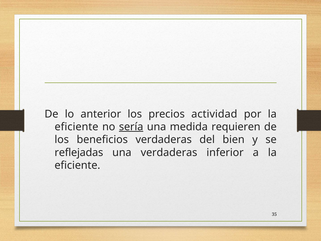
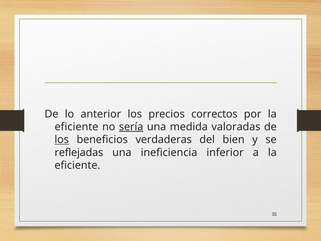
actividad: actividad -> correctos (214, 114)
requieren: requieren -> valoradas (236, 127)
los underline: none -> present (62, 140)
una verdaderas: verdaderas -> ineficiencia (169, 152)
